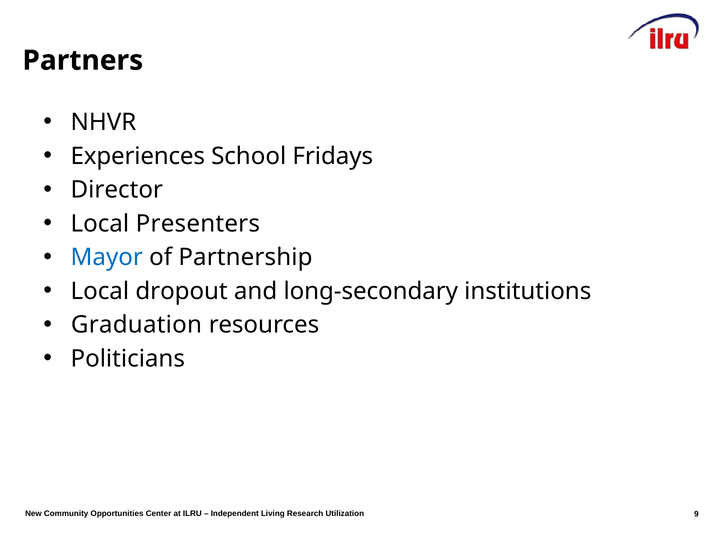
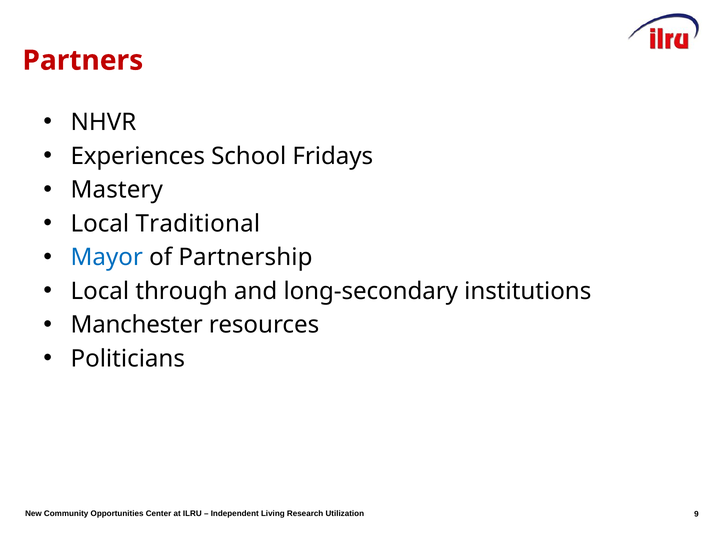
Partners colour: black -> red (83, 60)
Director: Director -> Mastery (117, 190)
Presenters: Presenters -> Traditional (198, 224)
dropout: dropout -> through (182, 291)
Graduation: Graduation -> Manchester (137, 325)
